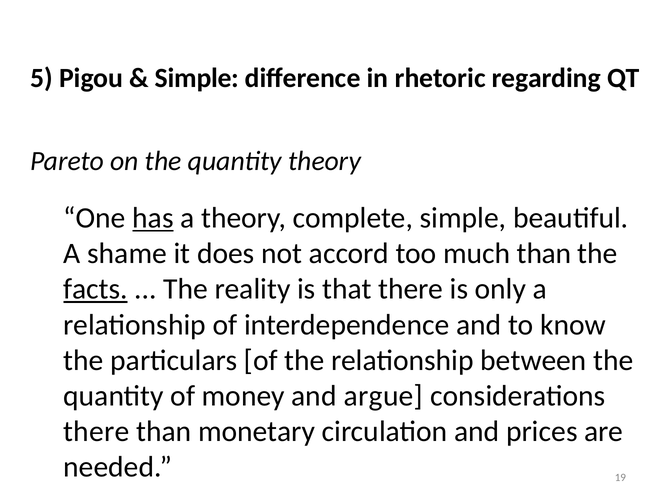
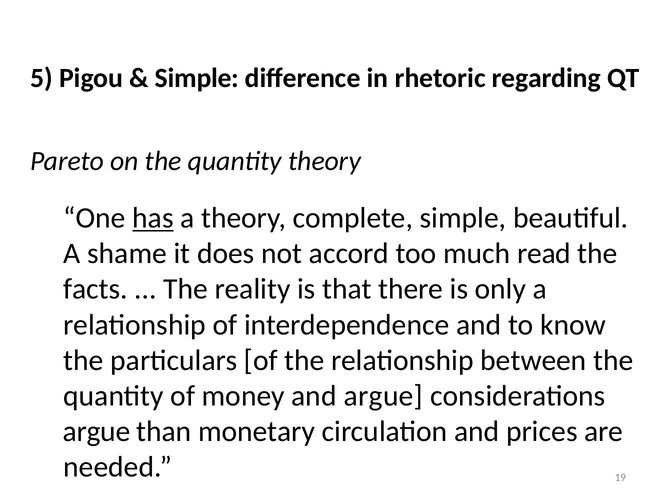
much than: than -> read (544, 253)
facts underline: present -> none (95, 289)
there: there -> argue (97, 431)
